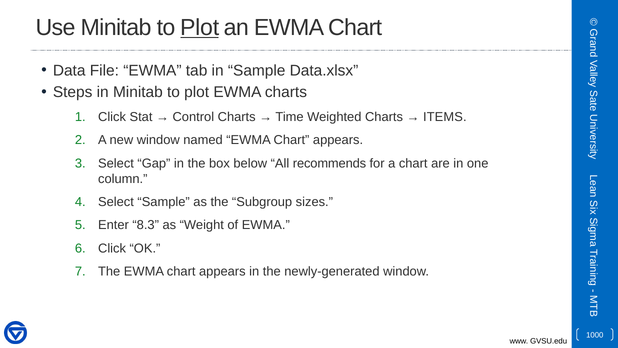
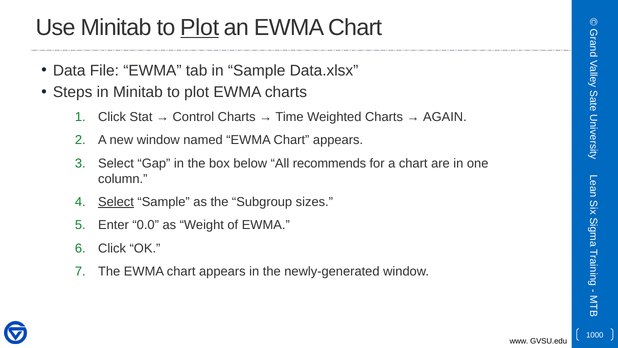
ITEMS: ITEMS -> AGAIN (445, 117)
Select underline: none -> present (116, 202)
8.3: 8.3 -> 0.0 (146, 225)
